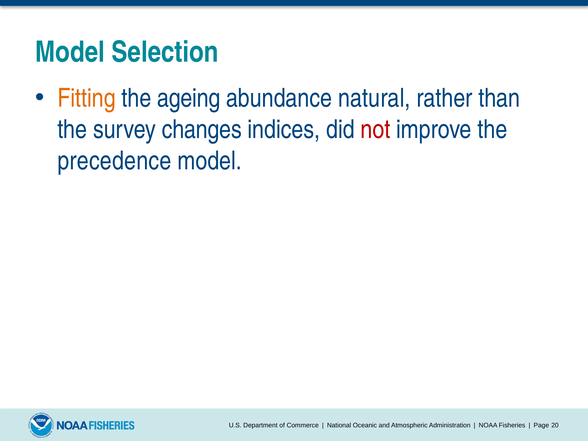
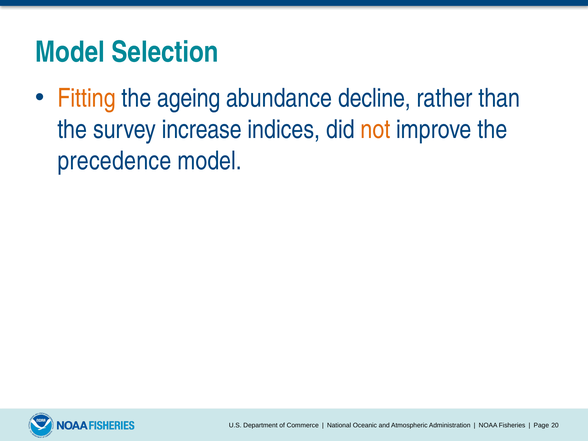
natural: natural -> decline (374, 98)
changes: changes -> increase (202, 129)
not colour: red -> orange (376, 129)
